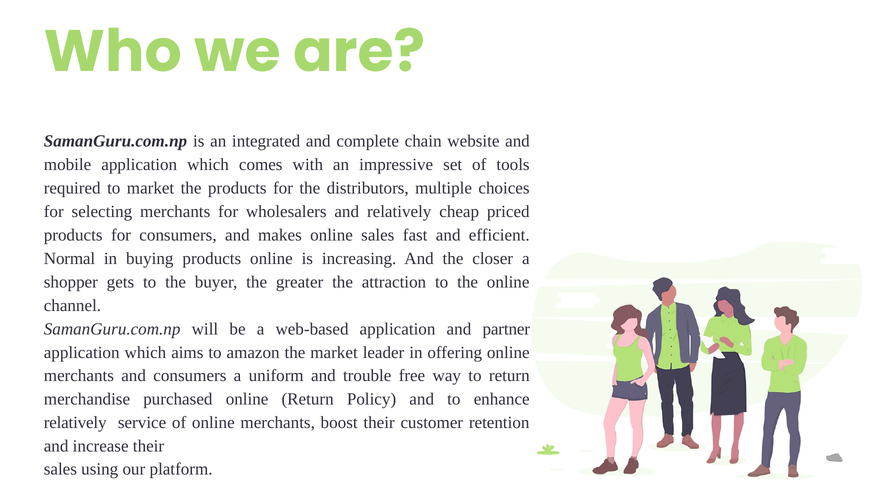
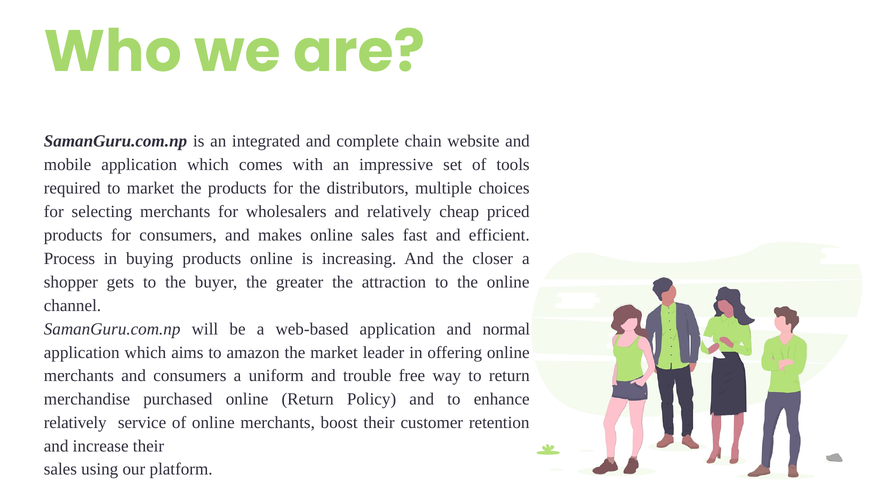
Normal: Normal -> Process (69, 258)
partner: partner -> normal (506, 329)
